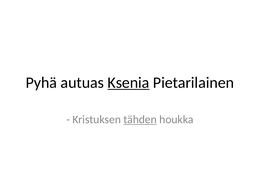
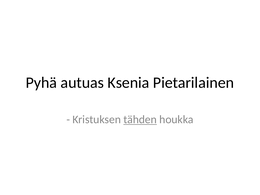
Ksenia underline: present -> none (128, 83)
